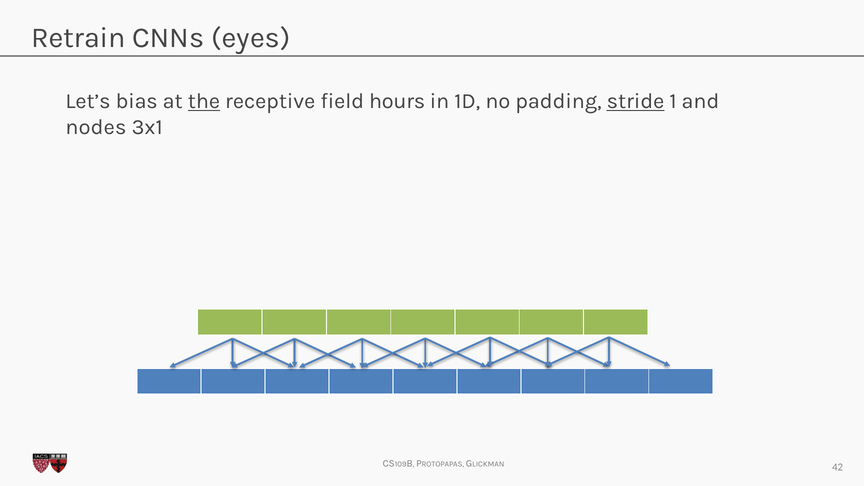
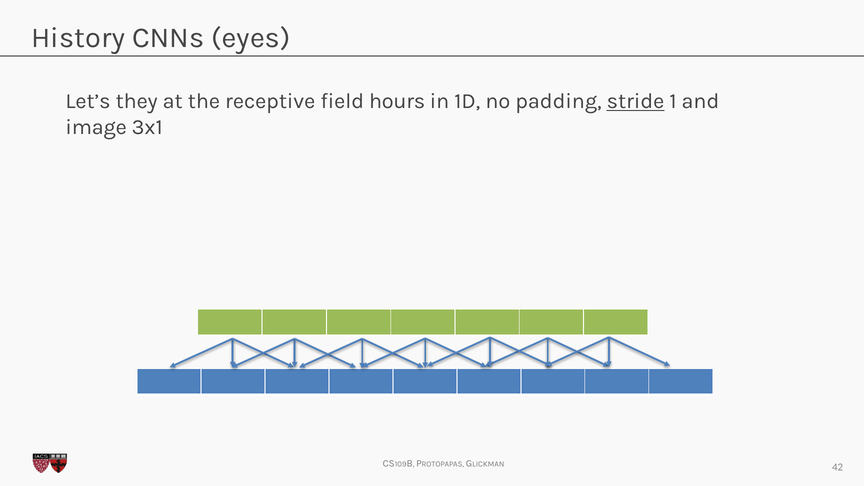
Retrain: Retrain -> History (78, 38)
bias: bias -> they (137, 101)
the underline: present -> none (204, 101)
nodes: nodes -> image (96, 127)
